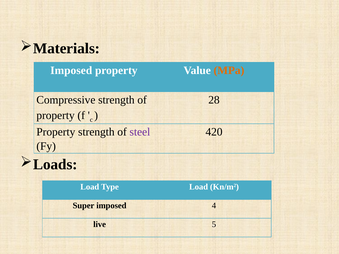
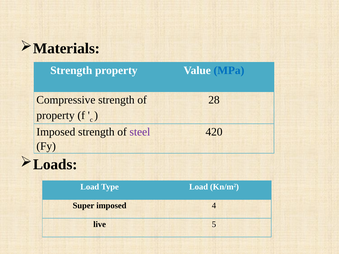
Imposed: Imposed -> Strength (71, 70)
MPa colour: orange -> blue (229, 70)
Property: Property -> Imposed (56, 132)
